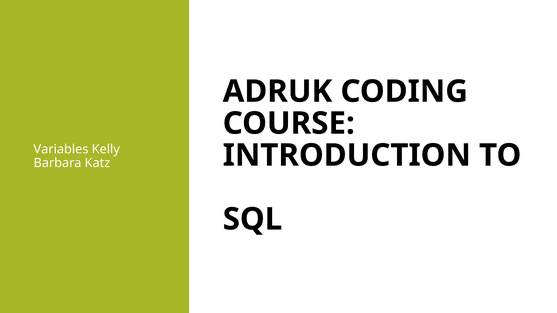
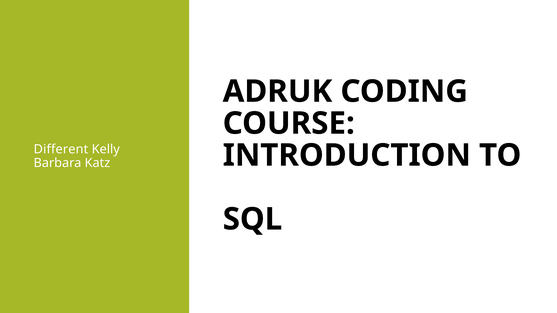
Variables: Variables -> Different (61, 149)
